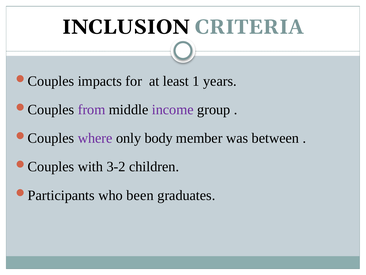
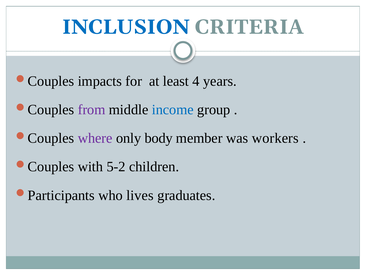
INCLUSION colour: black -> blue (126, 27)
1: 1 -> 4 (196, 81)
income colour: purple -> blue (173, 109)
between: between -> workers (275, 138)
3-2: 3-2 -> 5-2 (116, 166)
been: been -> lives (140, 195)
